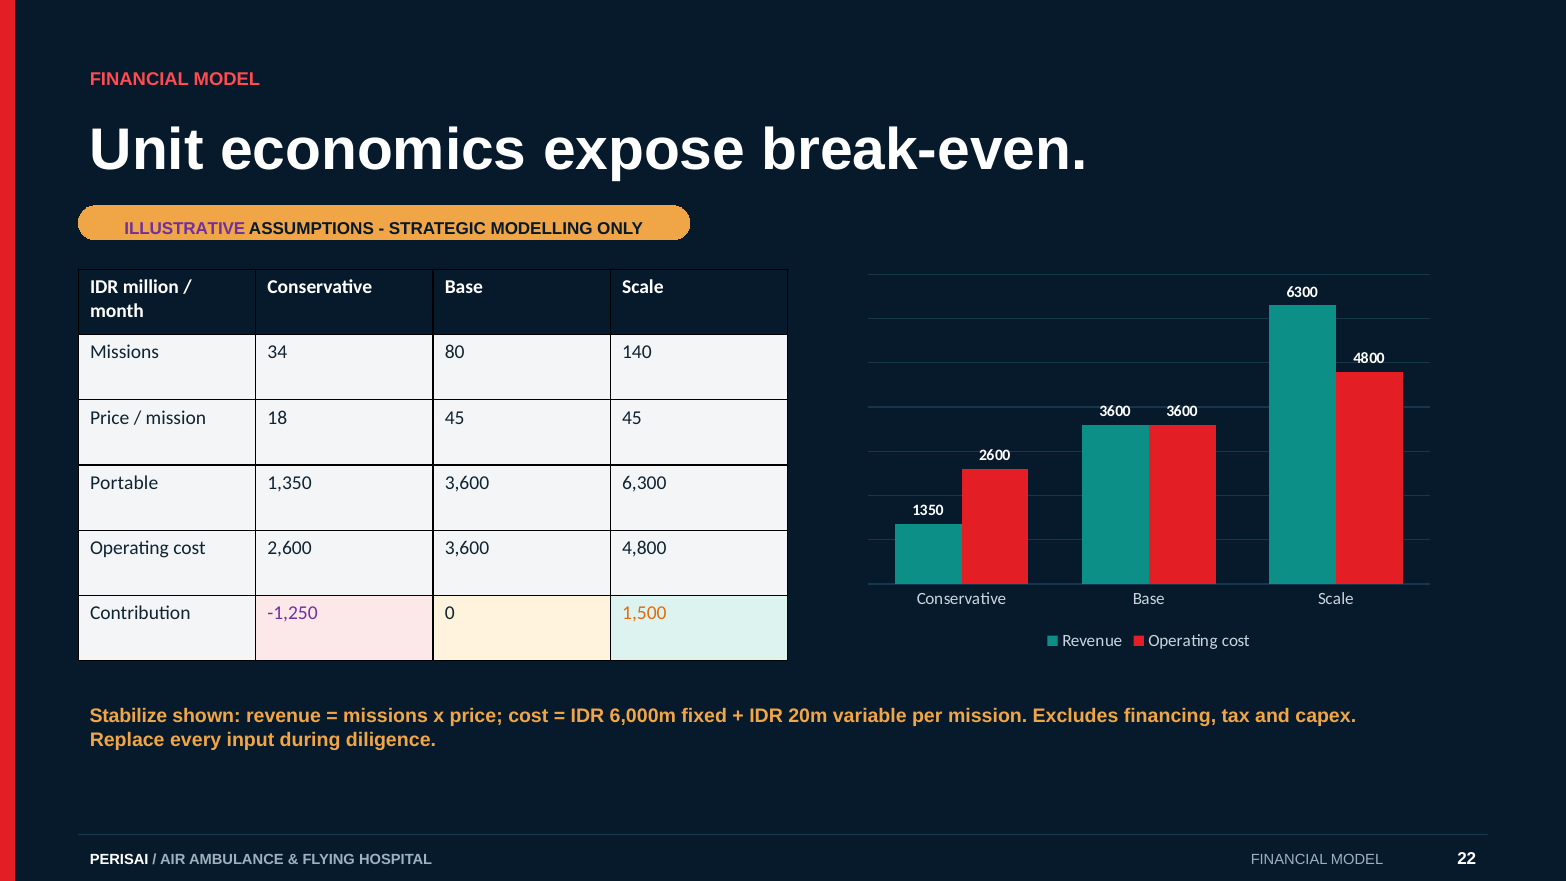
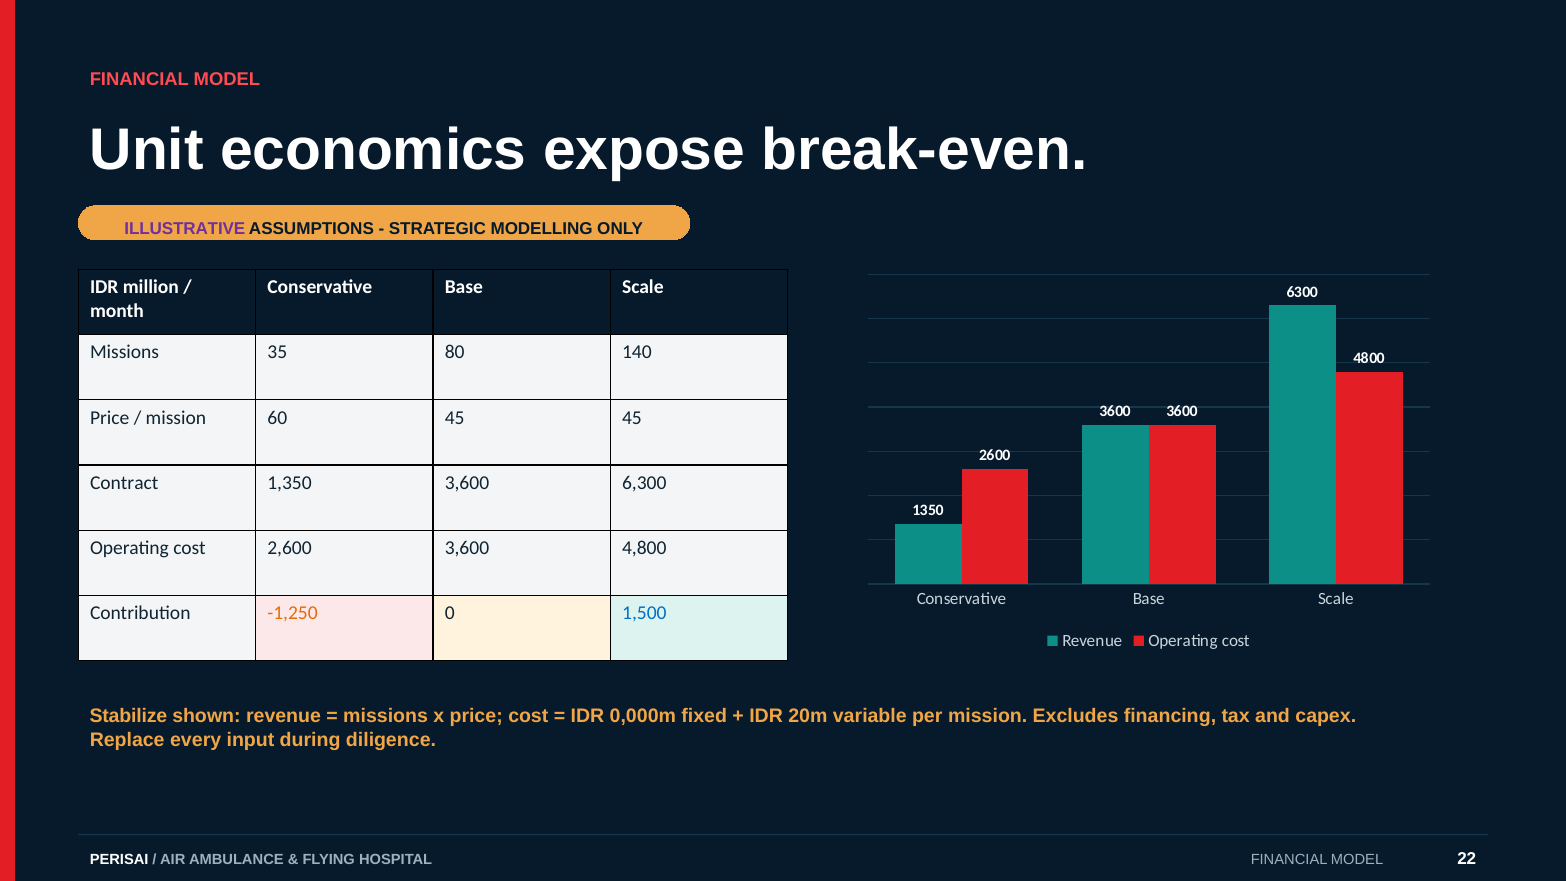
34: 34 -> 35 (277, 352)
18: 18 -> 60 (277, 418)
Portable: Portable -> Contract (124, 483)
-1,250 colour: purple -> orange (293, 613)
1,500 colour: orange -> blue (644, 613)
6,000m: 6,000m -> 0,000m (643, 716)
